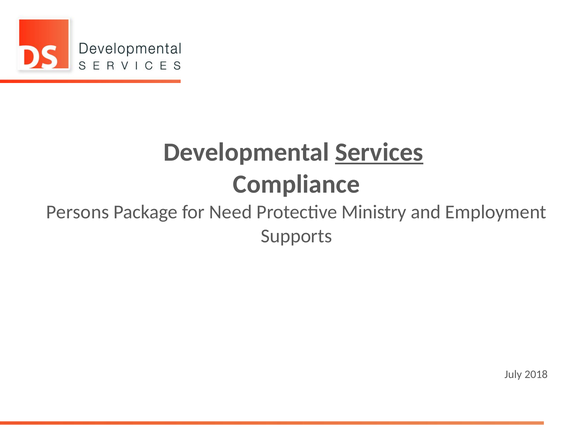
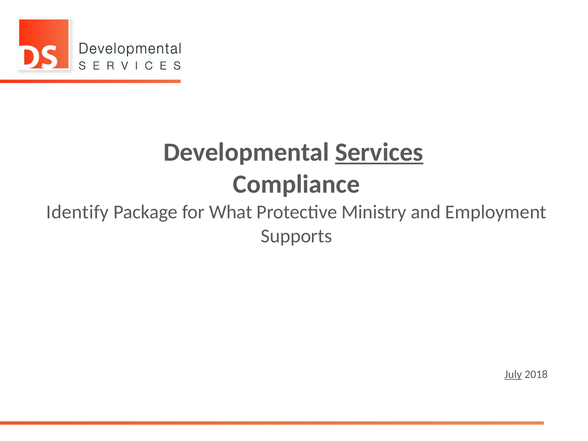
Persons: Persons -> Identify (78, 212)
Need: Need -> What (231, 212)
July underline: none -> present (513, 375)
